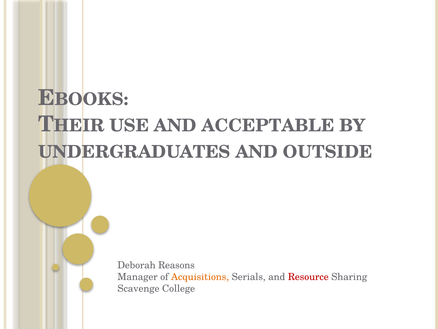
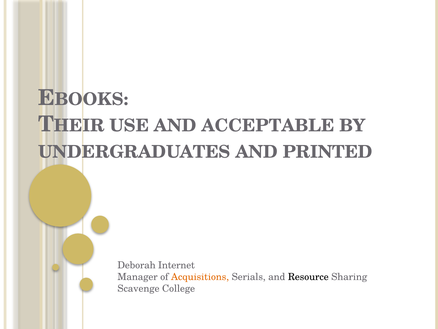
OUTSIDE: OUTSIDE -> PRINTED (328, 152)
Reasons: Reasons -> Internet (176, 265)
Resource colour: red -> black (308, 277)
